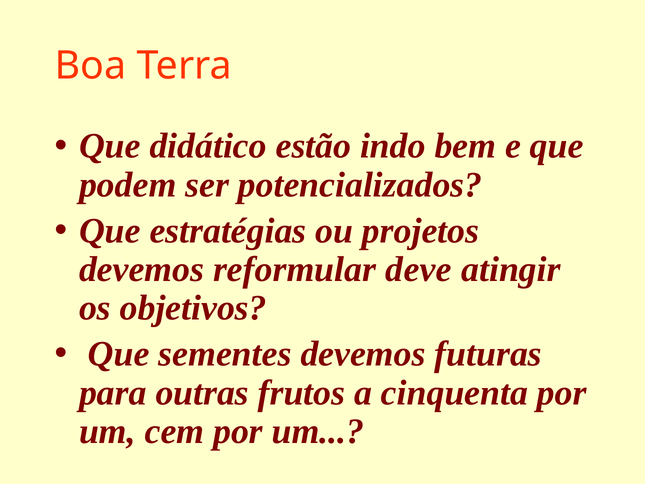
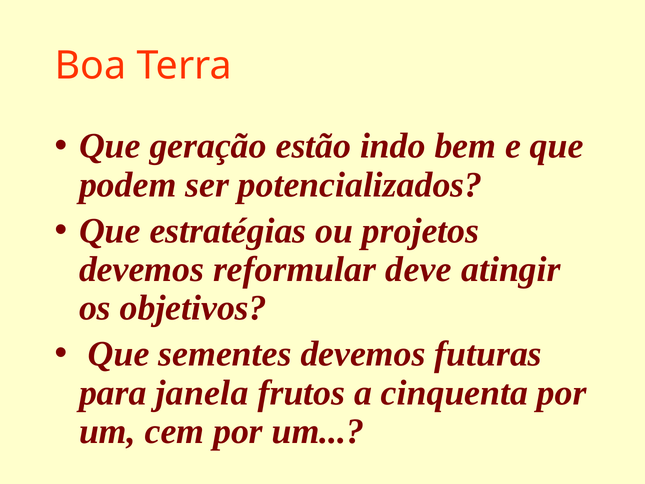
didático: didático -> geração (208, 146)
outras: outras -> janela (202, 393)
